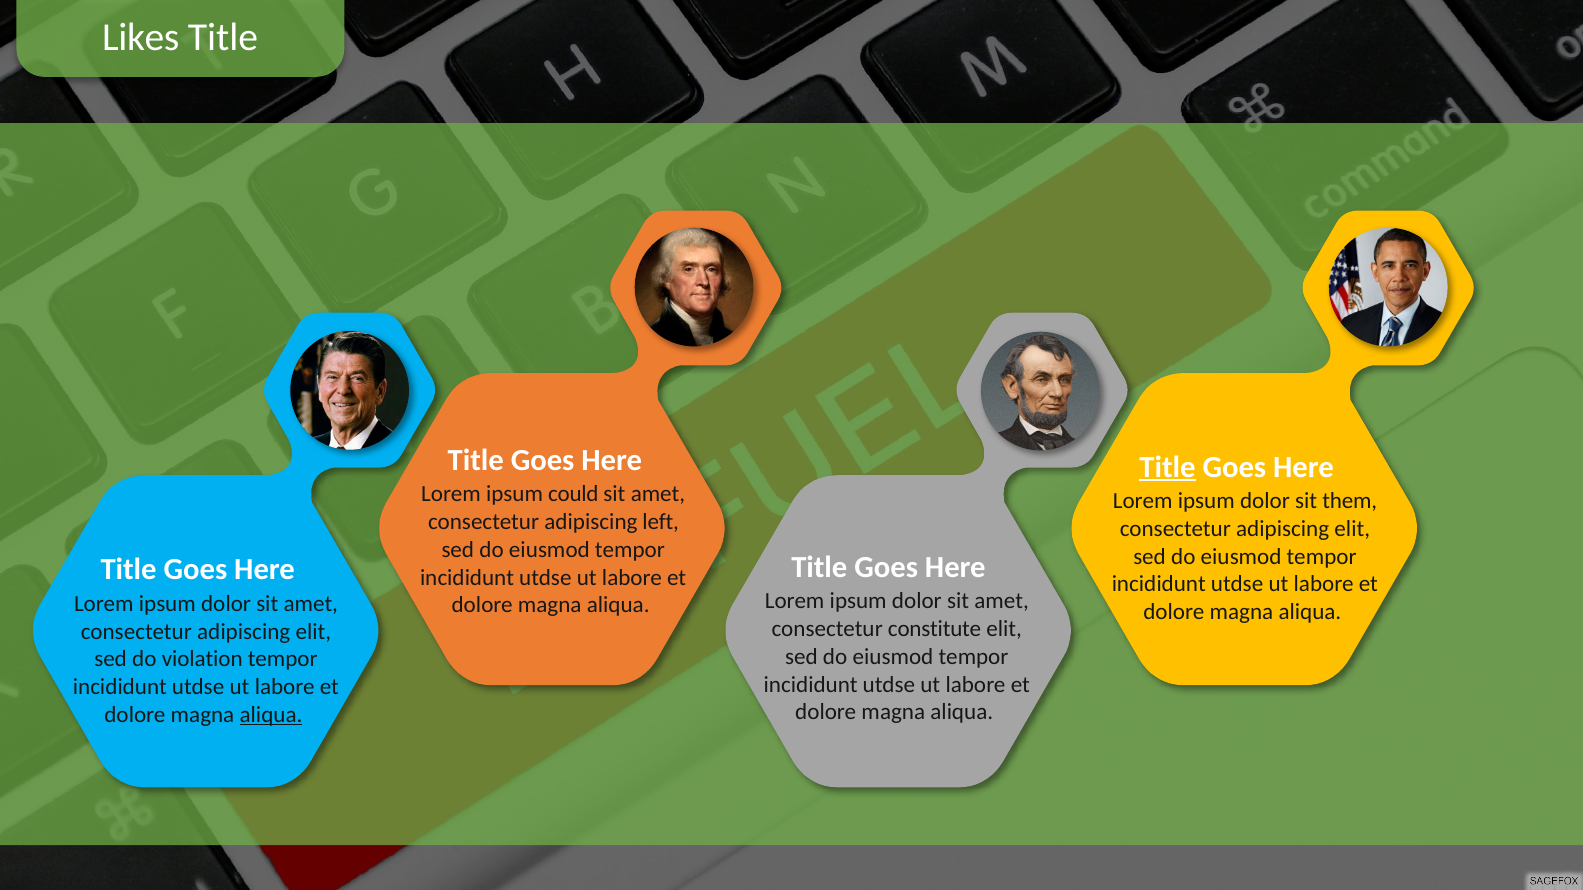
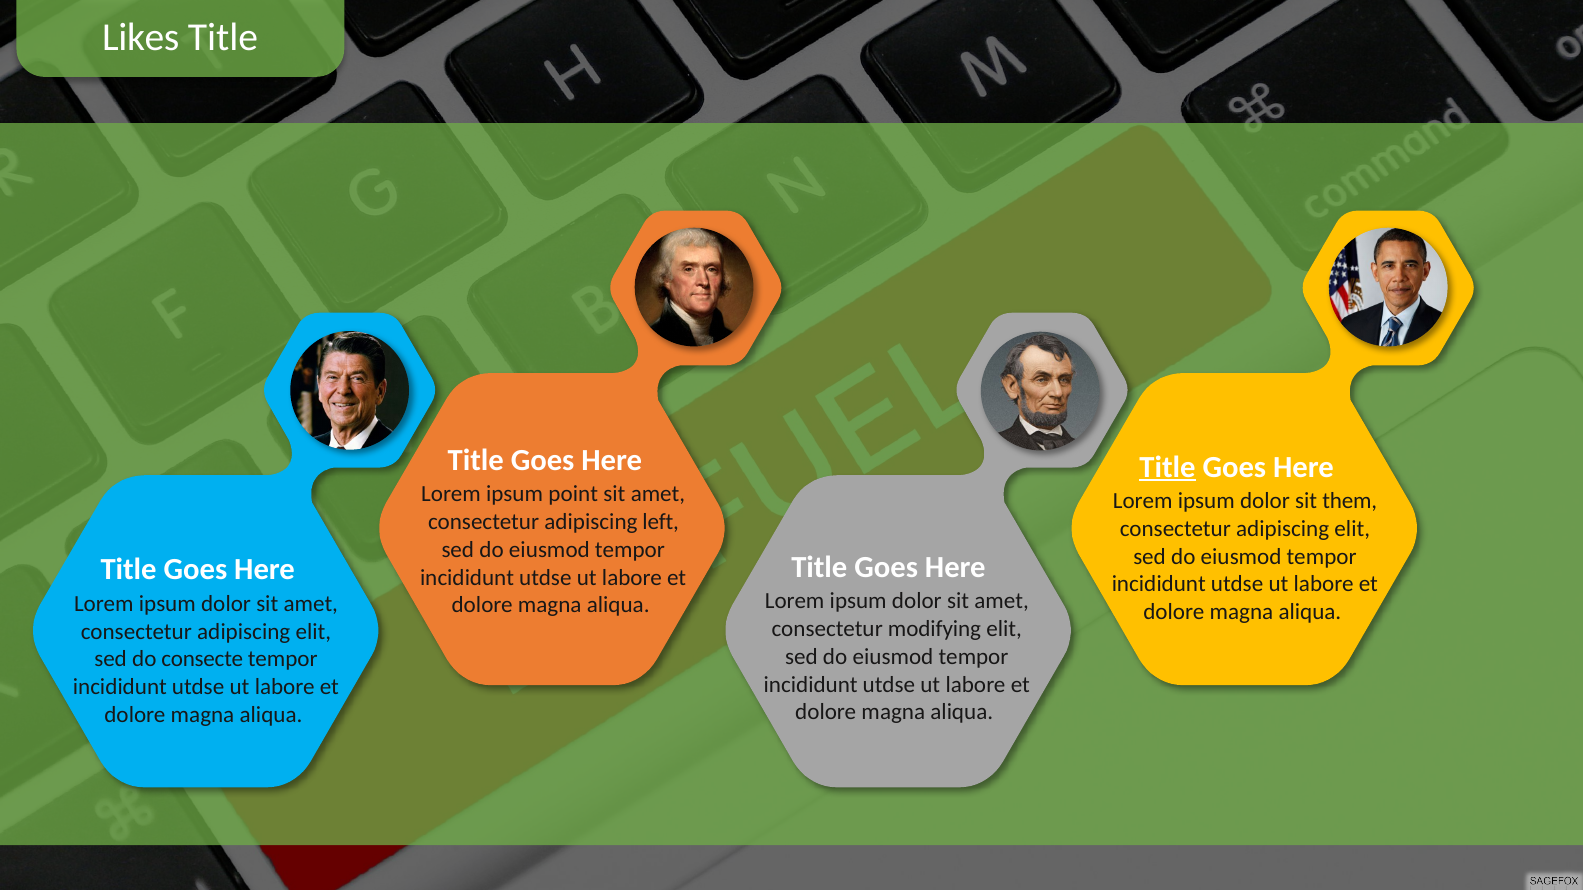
could: could -> point (573, 495)
constitute: constitute -> modifying (935, 629)
violation: violation -> consecte (202, 660)
aliqua underline: present -> none (271, 715)
